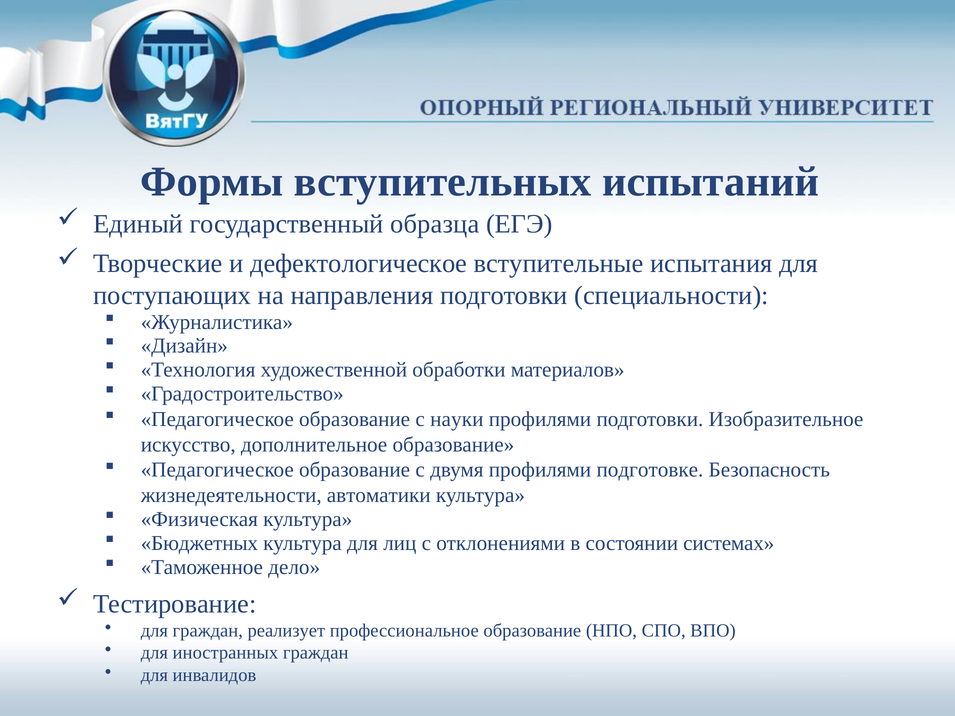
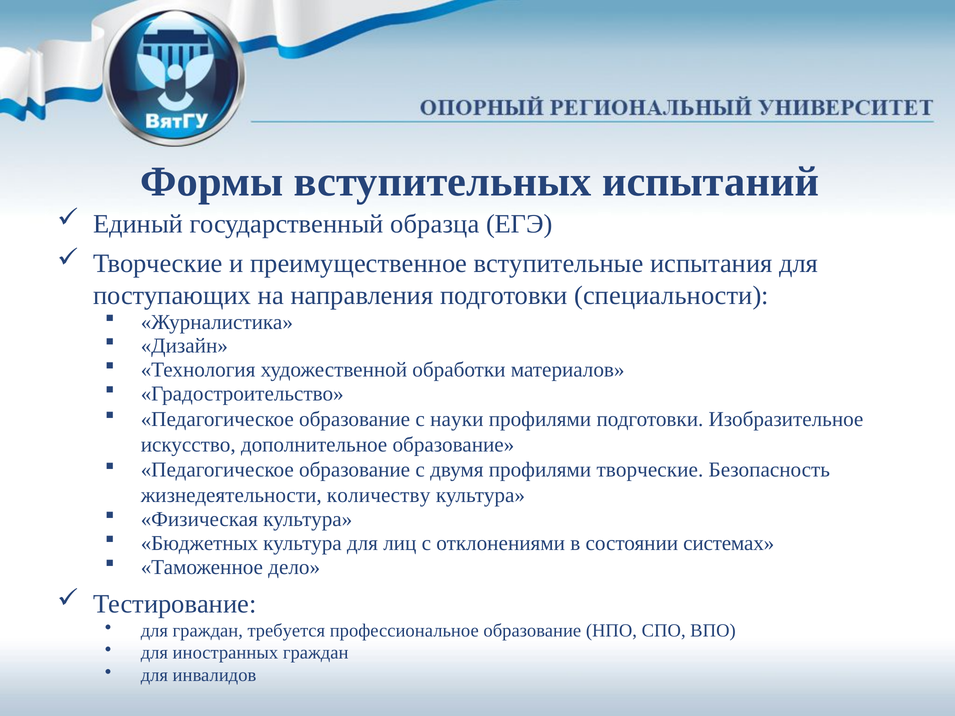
дефектологическое: дефектологическое -> преимущественное (359, 264)
профилями подготовке: подготовке -> творческие (650, 470)
автоматики: автоматики -> количеству (379, 496)
реализует: реализует -> требуется (286, 631)
